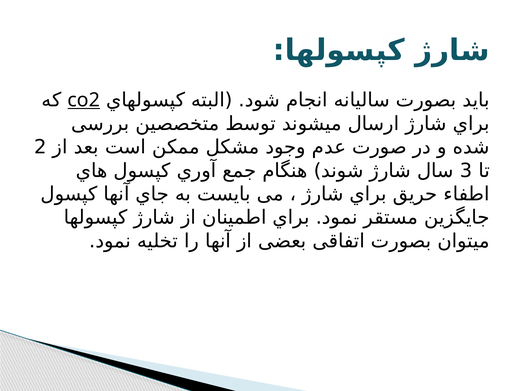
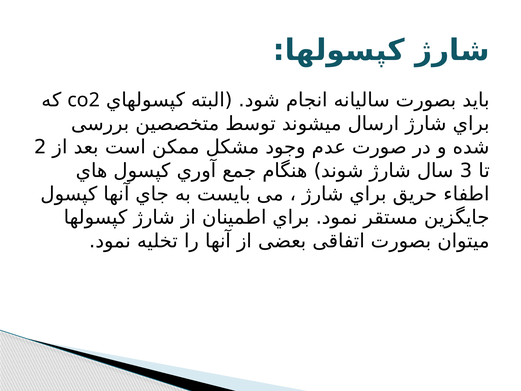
co2 underline: present -> none (84, 100)
